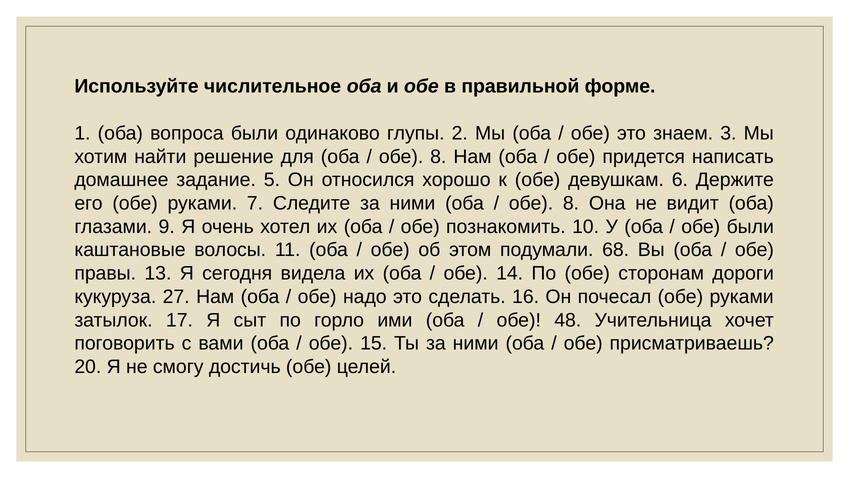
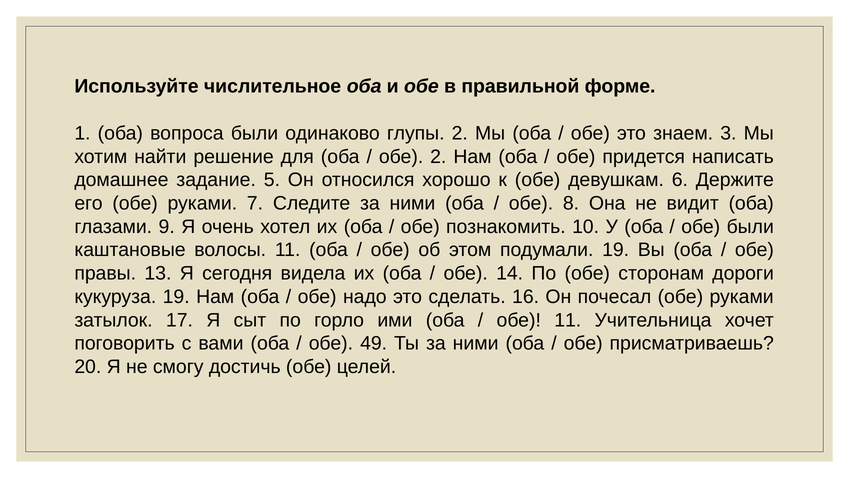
8: 8 -> 2 (438, 156)
подумали 68: 68 -> 19 (616, 250)
кукуруза 27: 27 -> 19 (176, 297)
обе 48: 48 -> 11 (568, 320)
15: 15 -> 49 (374, 343)
